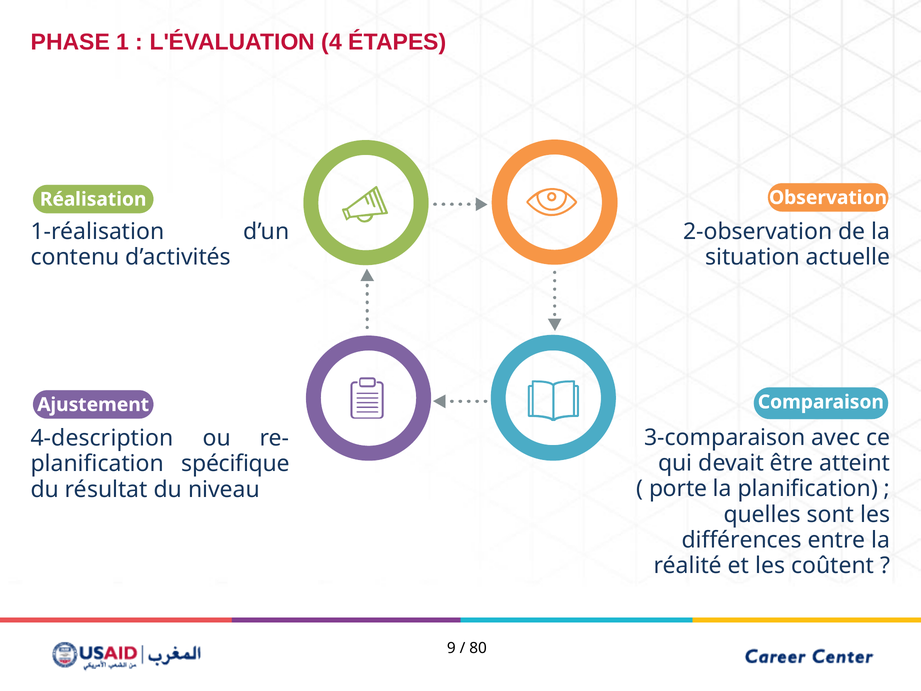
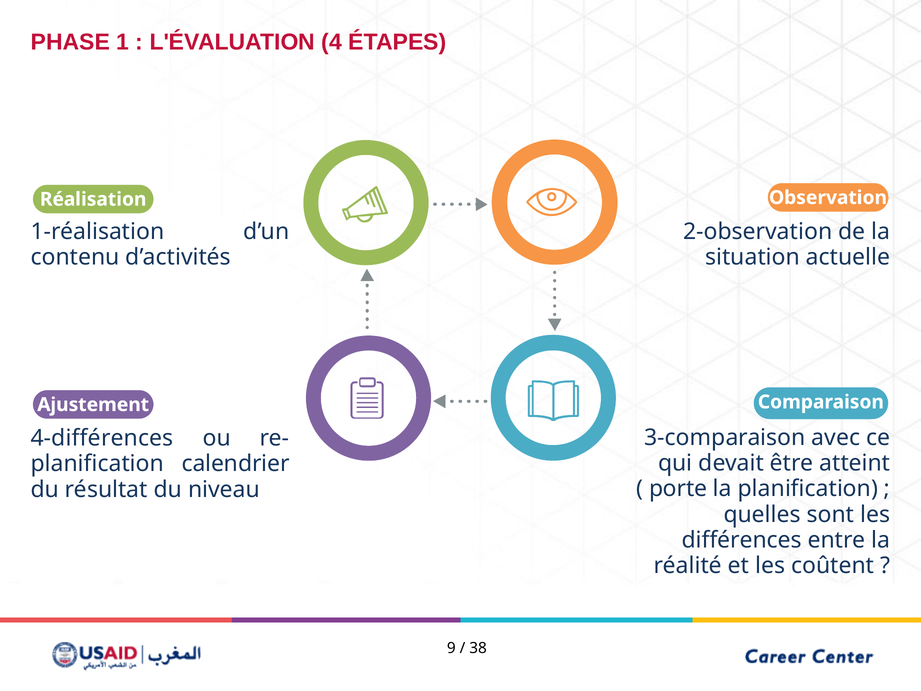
4-description: 4-description -> 4-différences (102, 438)
spécifique: spécifique -> calendrier (236, 464)
80: 80 -> 38 (478, 648)
